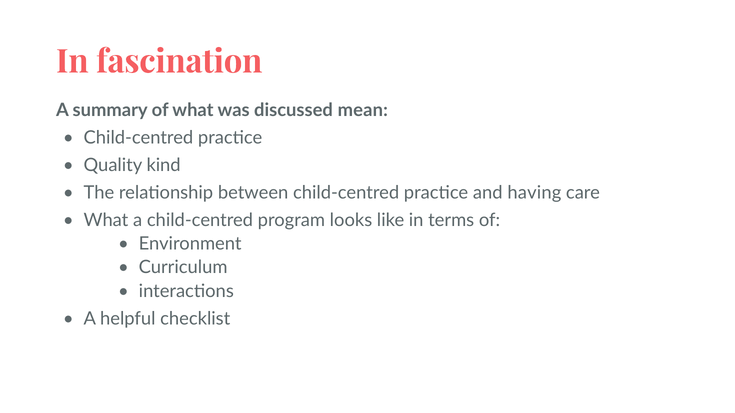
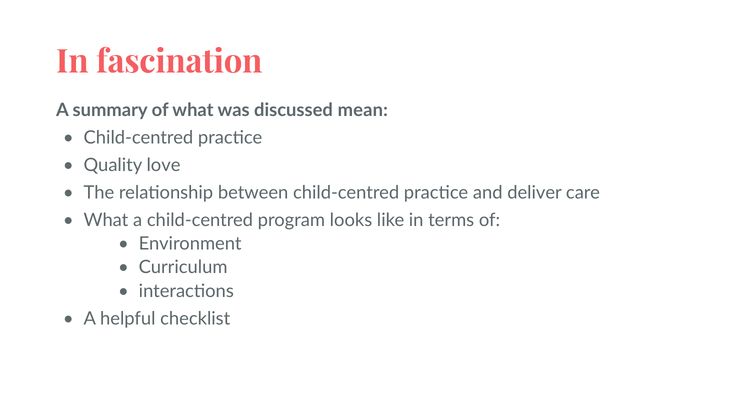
kind: kind -> love (163, 165)
having: having -> deliver (535, 193)
